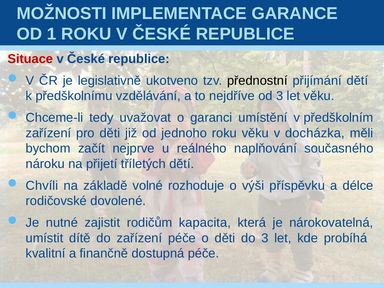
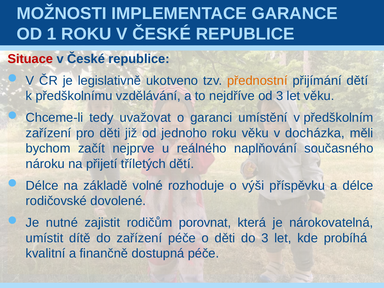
přednostní colour: black -> orange (257, 81)
Chvíli: Chvíli -> Délce (42, 186)
kapacita: kapacita -> porovnat (205, 223)
